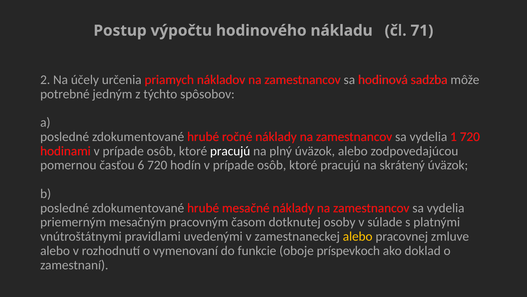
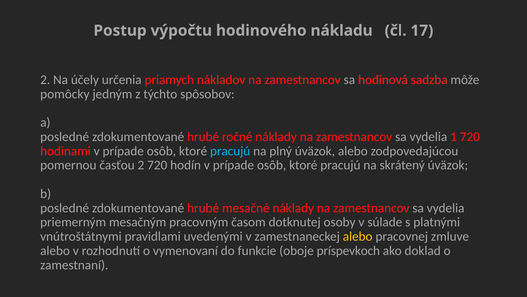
71: 71 -> 17 (422, 31)
potrebné: potrebné -> pomôcky (65, 94)
pracujú colour: white -> light blue (230, 151)
časťou 6: 6 -> 2 (141, 165)
